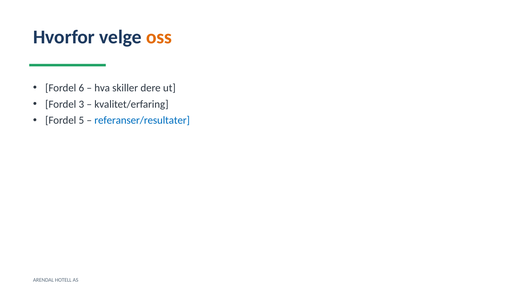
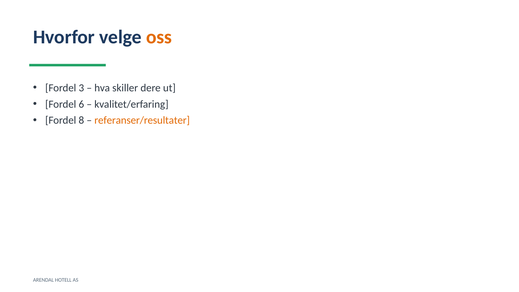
6: 6 -> 3 (81, 88)
3: 3 -> 6 (81, 104)
5: 5 -> 8 (81, 120)
referanser/resultater colour: blue -> orange (142, 120)
